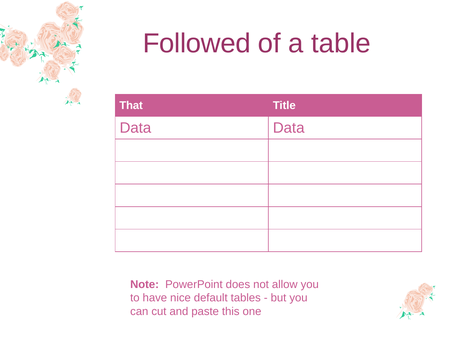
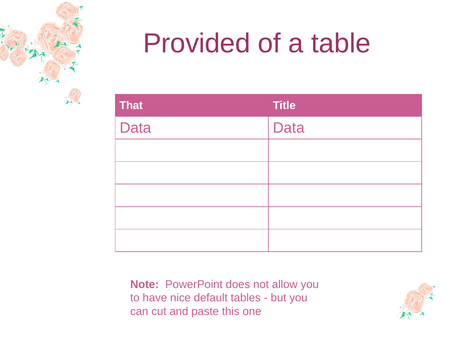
Followed: Followed -> Provided (197, 44)
